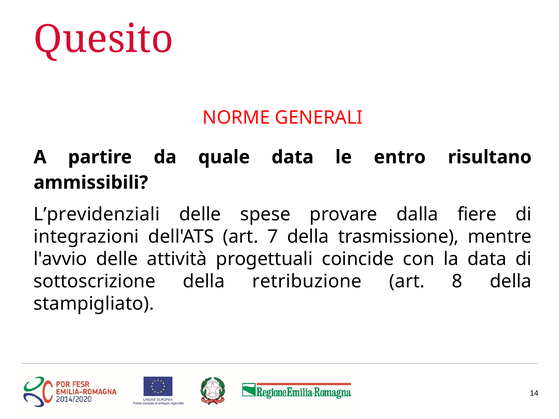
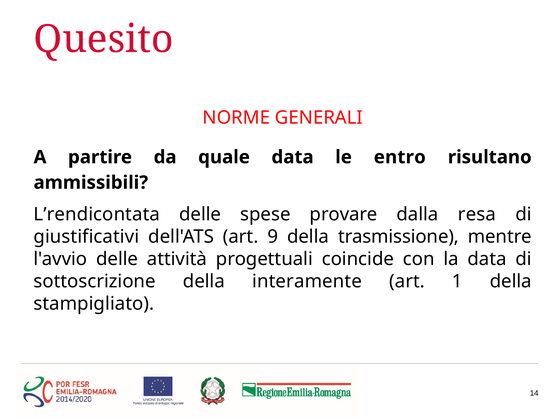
L’previdenziali: L’previdenziali -> L’rendicontata (97, 214)
fiere: fiere -> resa (477, 214)
integrazioni: integrazioni -> giustificativi (86, 237)
7: 7 -> 9 (273, 237)
retribuzione: retribuzione -> interamente (307, 281)
8: 8 -> 1 (457, 281)
